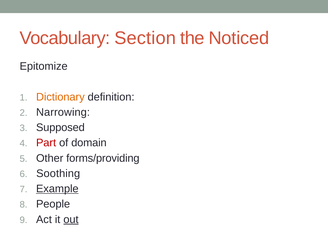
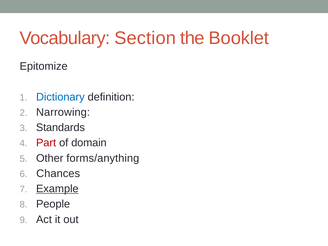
Noticed: Noticed -> Booklet (239, 38)
Dictionary colour: orange -> blue (60, 97)
Supposed: Supposed -> Standards (60, 128)
forms/providing: forms/providing -> forms/anything (103, 158)
Soothing: Soothing -> Chances (58, 173)
out underline: present -> none (71, 219)
